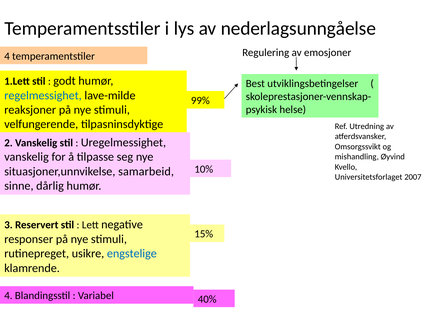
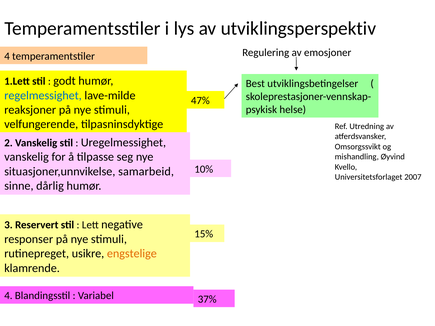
nederlagsunngåelse: nederlagsunngåelse -> utviklingsperspektiv (298, 29)
99%: 99% -> 47% (200, 101)
engstelige colour: blue -> orange (132, 254)
40%: 40% -> 37% (207, 299)
